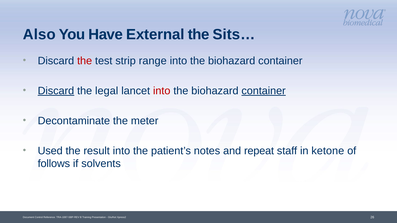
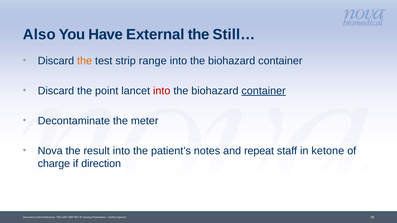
Sits…: Sits… -> Still… (234, 35)
the colour: red -> orange (85, 61)
Discard underline: present -> none (56, 91)
legal: legal -> point (107, 91)
Used: Used -> Nova (50, 151)
follows: follows -> charge (54, 164)
solvents: solvents -> direction (101, 164)
